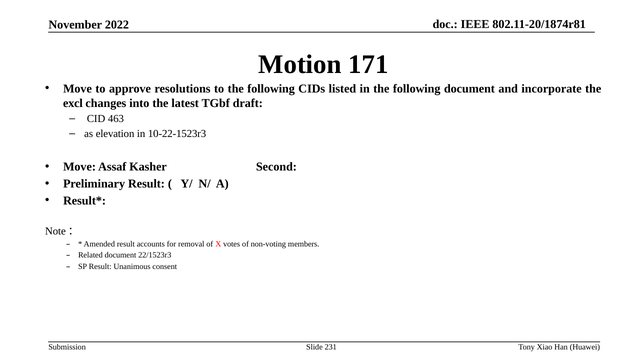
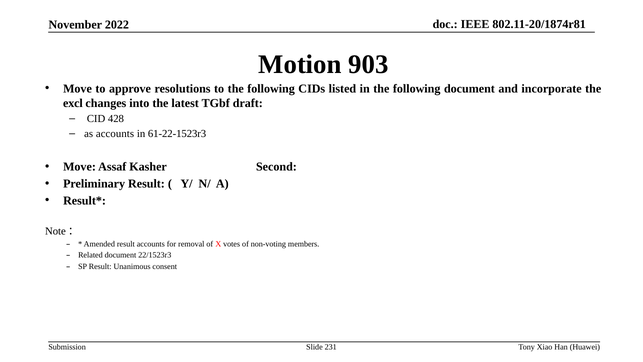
171: 171 -> 903 (368, 65)
463: 463 -> 428 (116, 119)
as elevation: elevation -> accounts (115, 134)
10-22-1523r3: 10-22-1523r3 -> 61-22-1523r3 (177, 134)
